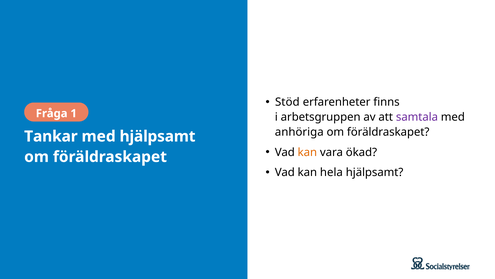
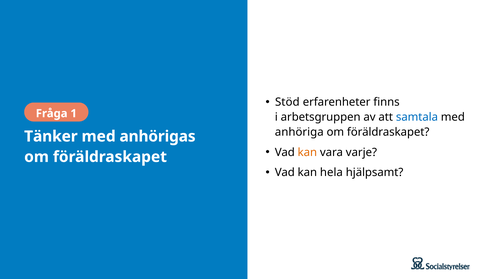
samtala colour: purple -> blue (417, 117)
Tankar: Tankar -> Tänker (51, 136)
med hjälpsamt: hjälpsamt -> anhörigas (158, 136)
ökad: ökad -> varje (361, 152)
